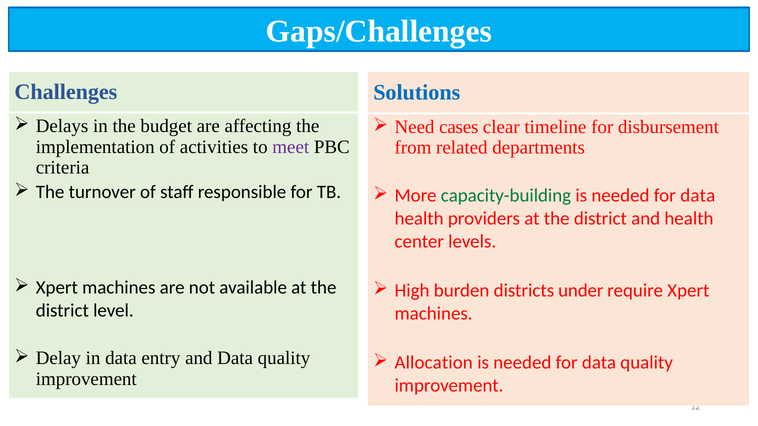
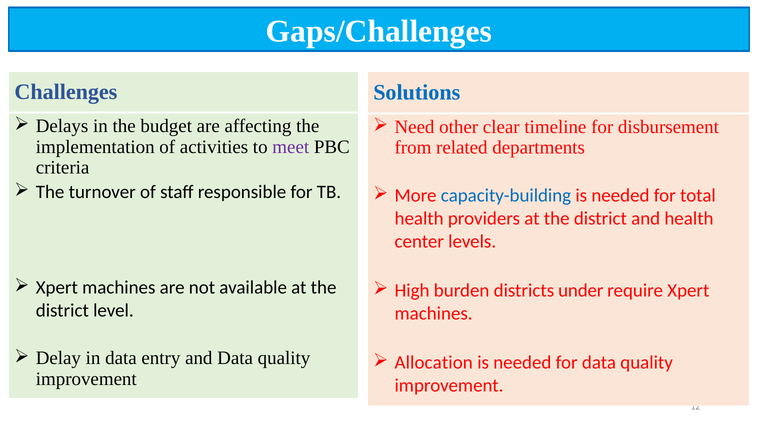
cases: cases -> other (459, 127)
capacity-building colour: green -> blue (506, 196)
data: data -> total (698, 196)
